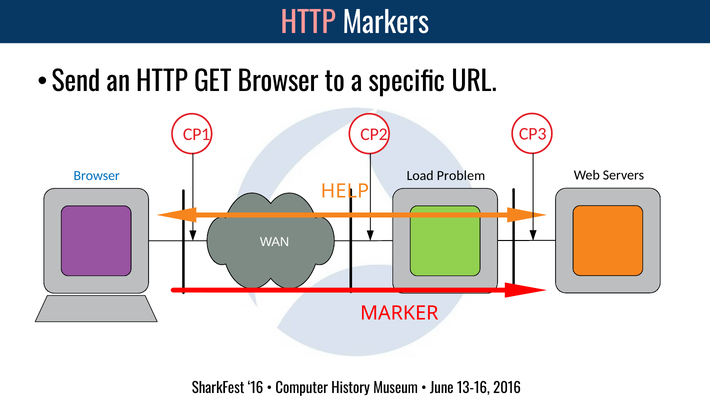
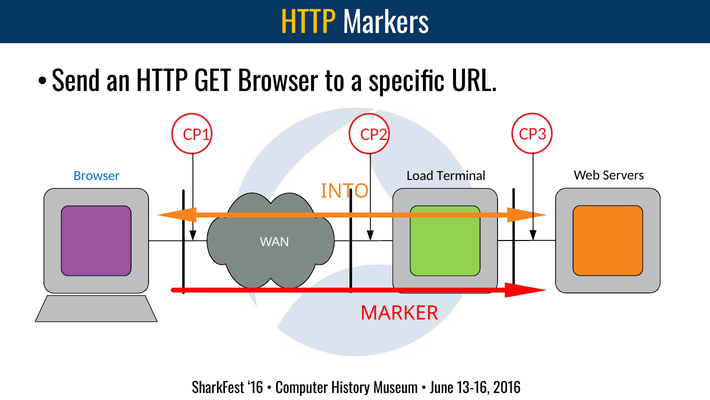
HTTP colour: pink -> yellow (308, 23)
Problem: Problem -> Terminal (461, 175)
HELP: HELP -> INTO (345, 191)
